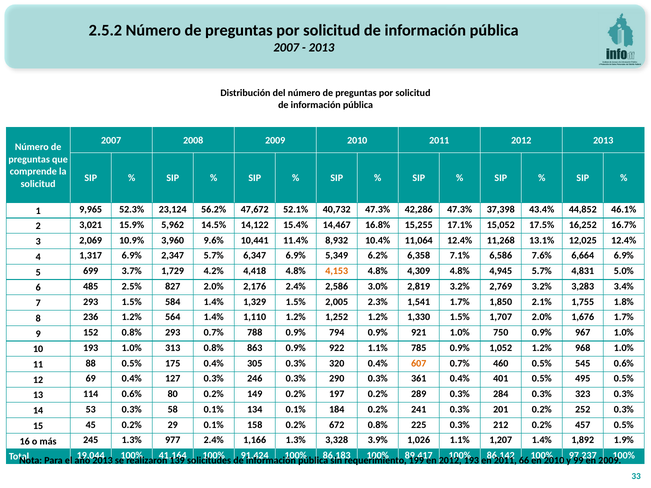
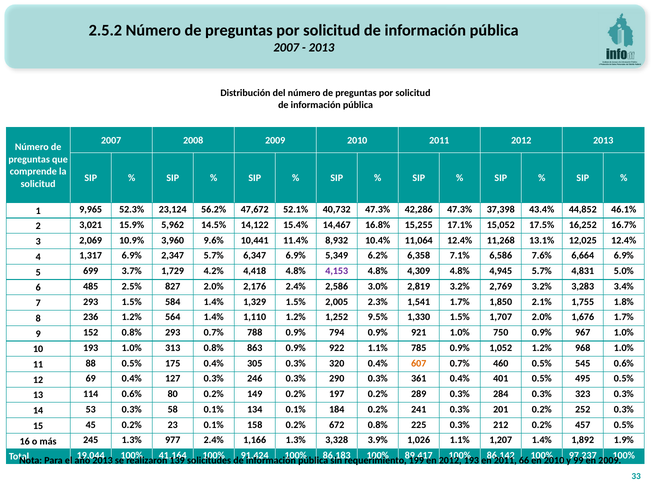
4,153 colour: orange -> purple (337, 271)
1,252 1.2%: 1.2% -> 9.5% (378, 317)
29: 29 -> 23 (173, 425)
